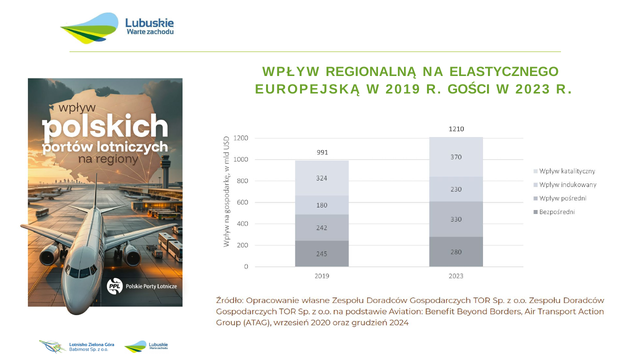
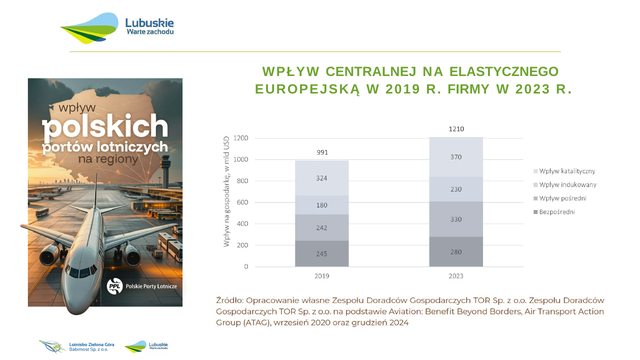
REGIONALNĄ: REGIONALNĄ -> CENTRALNEJ (371, 72)
GOŚCI: GOŚCI -> FIRMY (469, 89)
